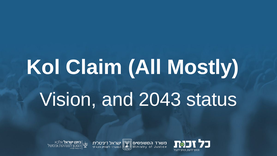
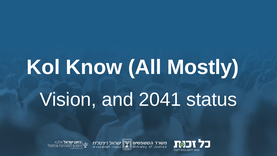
Claim: Claim -> Know (94, 67)
2043: 2043 -> 2041 (160, 100)
